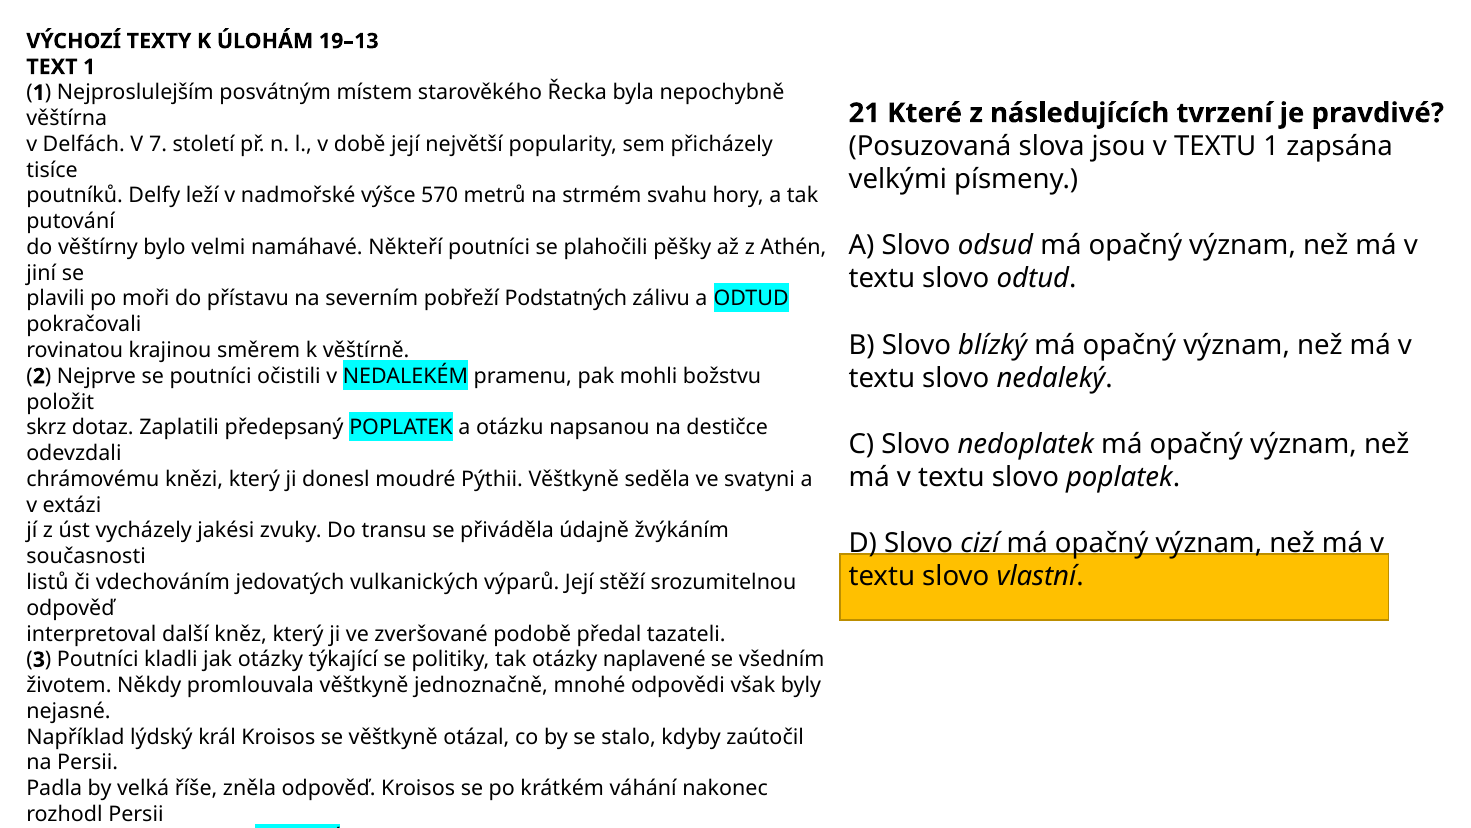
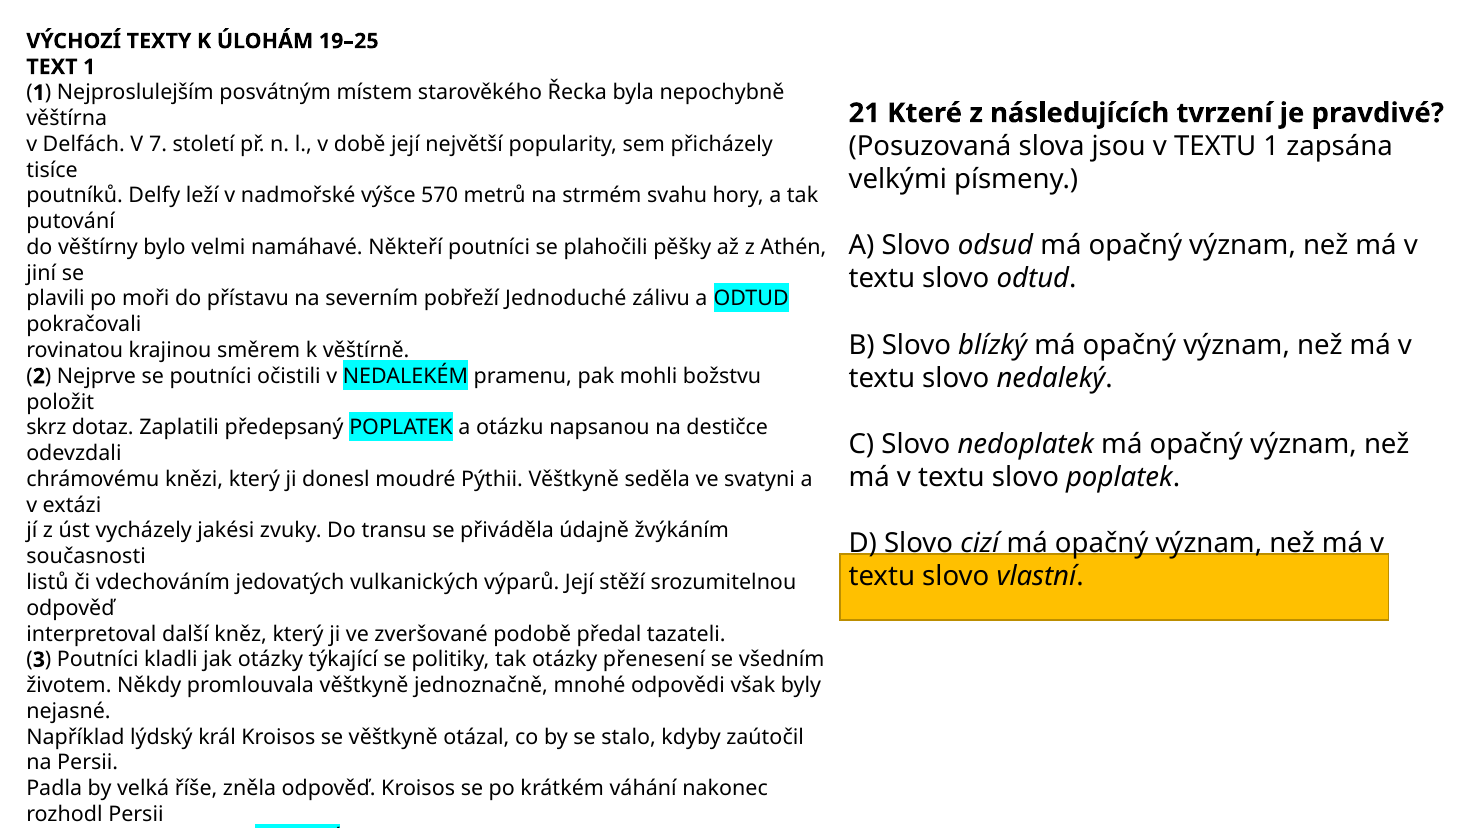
19–13: 19–13 -> 19–25 (349, 41)
Podstatných: Podstatných -> Jednoduché (566, 299)
naplavené: naplavené -> přenesení (654, 659)
